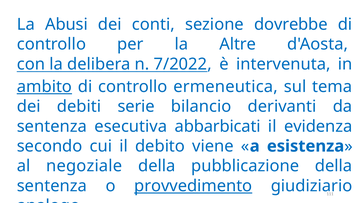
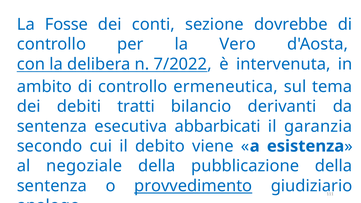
Abusi: Abusi -> Fosse (66, 24)
Altre: Altre -> Vero (238, 44)
ambito underline: present -> none (44, 87)
serie: serie -> tratti (136, 107)
evidenza: evidenza -> garanzia (318, 126)
